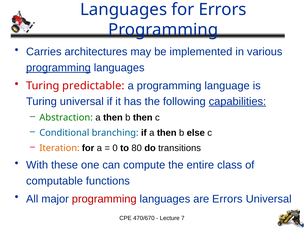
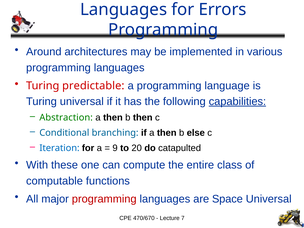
Carries: Carries -> Around (44, 52)
programming underline: present -> none (58, 68)
Iteration colour: orange -> blue (59, 148)
0: 0 -> 9 (115, 148)
80: 80 -> 20 (137, 148)
transitions: transitions -> catapulted (180, 148)
are Errors: Errors -> Space (227, 199)
